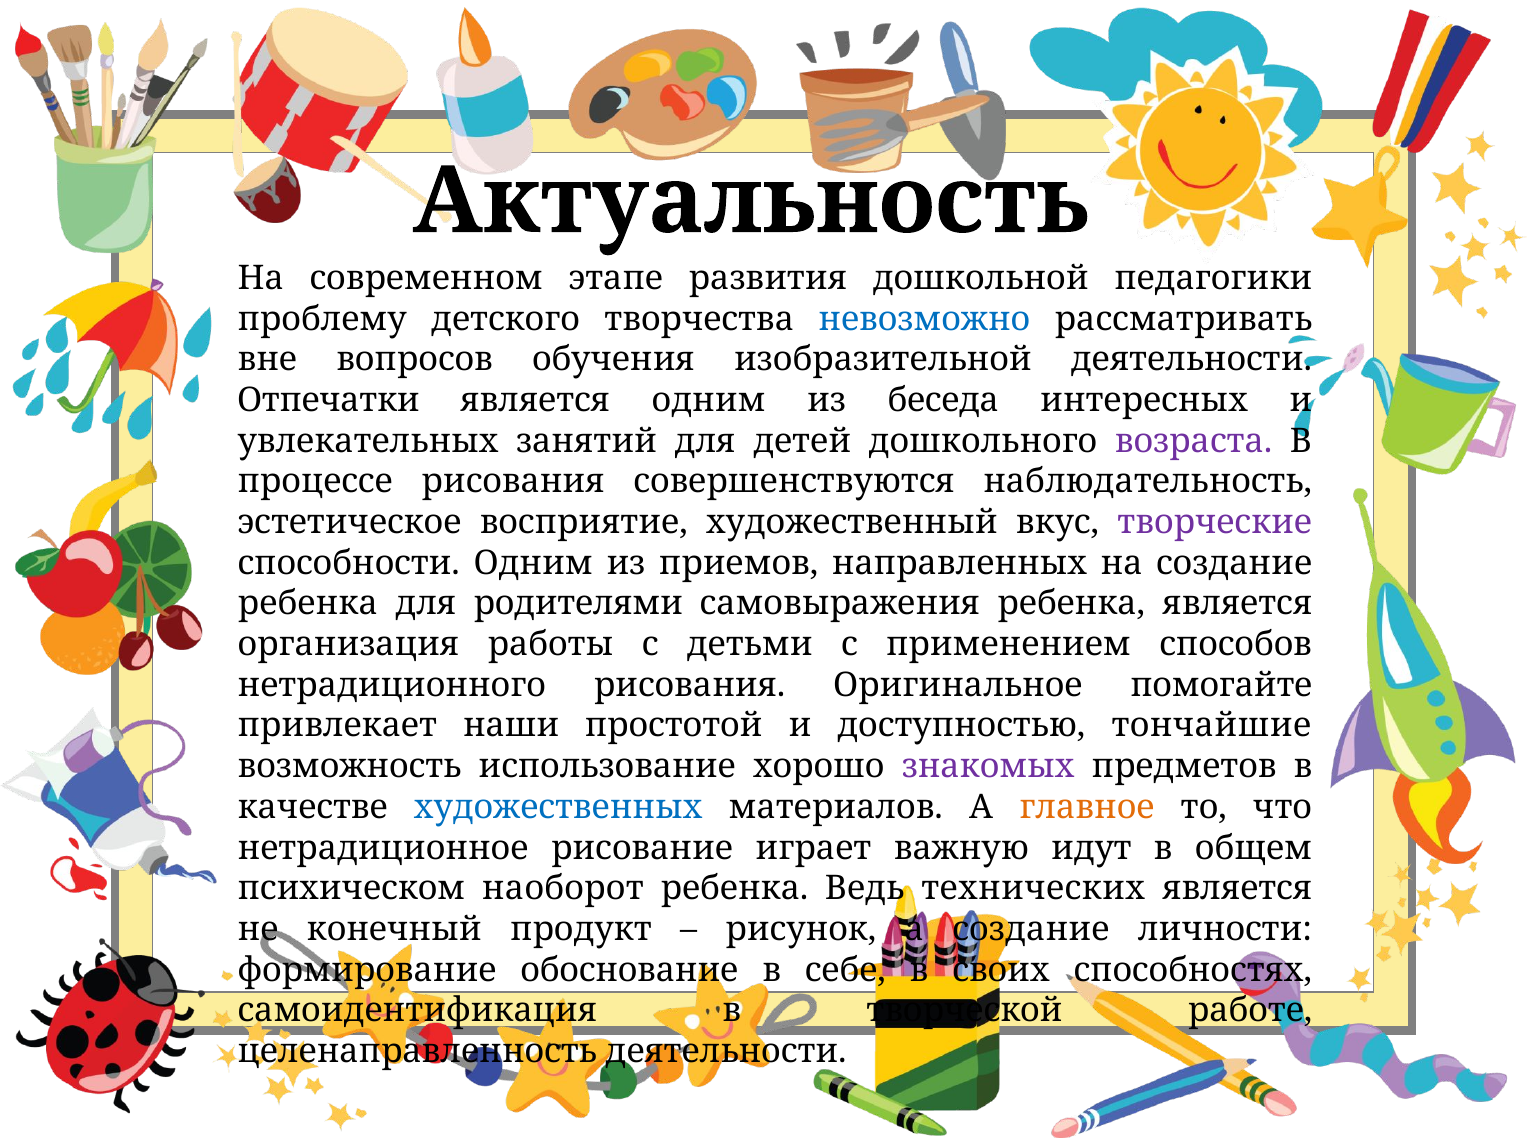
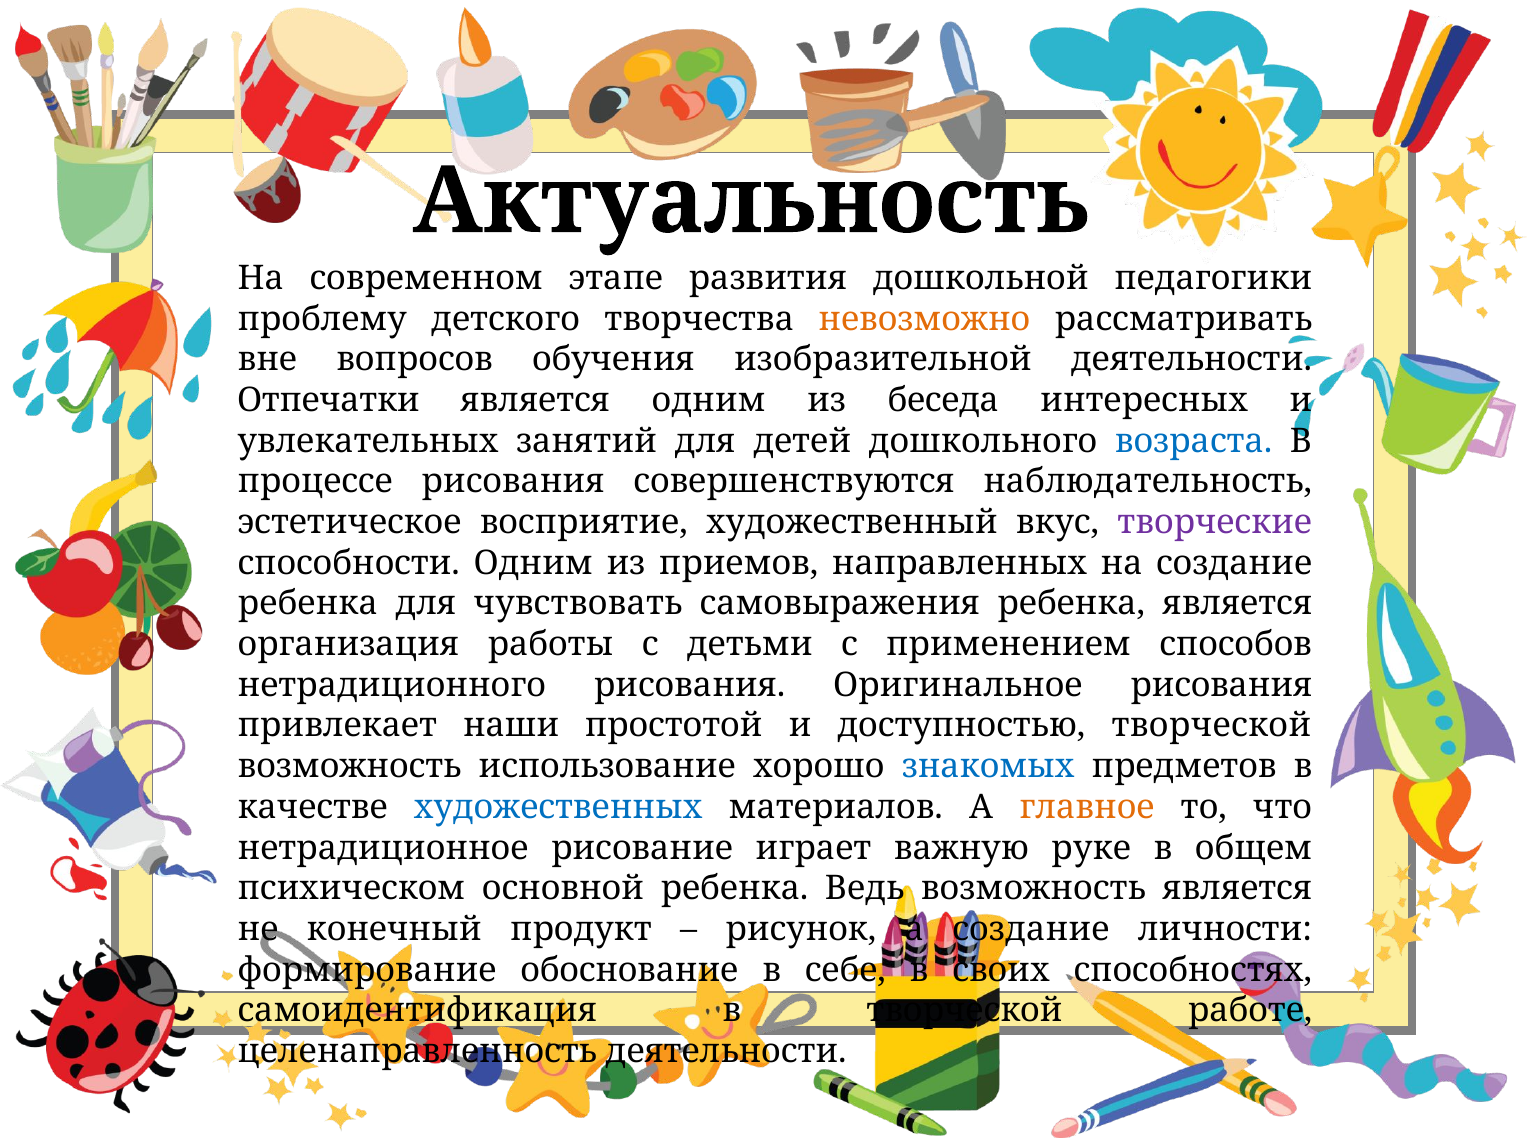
невозможно colour: blue -> orange (924, 319)
возраста colour: purple -> blue (1194, 441)
родителями: родителями -> чувствовать (578, 604)
Оригинальное помогайте: помогайте -> рисования (1221, 685)
доступностью тончайшие: тончайшие -> творческой (1211, 726)
знакомых colour: purple -> blue (988, 767)
идут: идут -> руке (1091, 848)
наоборот: наоборот -> основной (563, 889)
Ведь технических: технических -> возможность (1033, 889)
